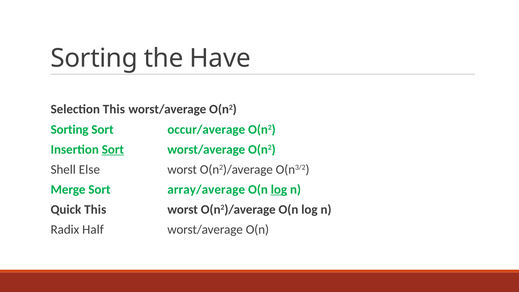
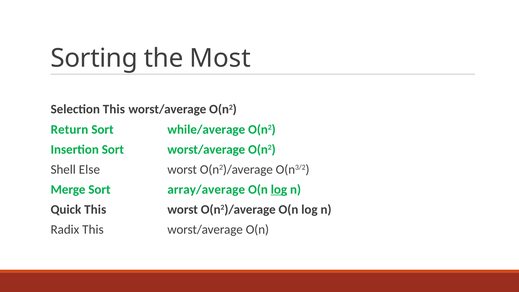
Have: Have -> Most (220, 58)
Sorting: Sorting -> Return (69, 129)
occur/average: occur/average -> while/average (206, 129)
Sort underline: present -> none (113, 149)
Radix Half: Half -> This (93, 230)
